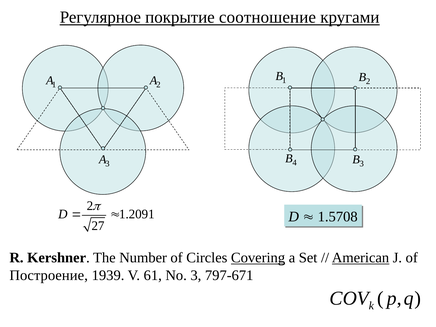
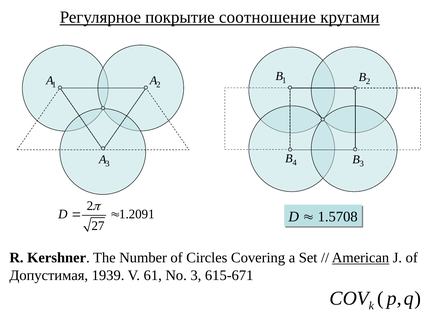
Covering underline: present -> none (258, 258)
Построение: Построение -> Допустимая (49, 275)
797-671: 797-671 -> 615-671 (229, 275)
